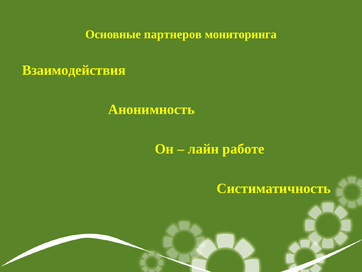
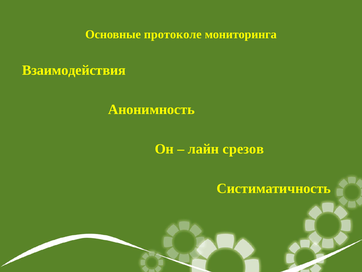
партнеров: партнеров -> протоколе (173, 34)
работе: работе -> срезов (243, 149)
